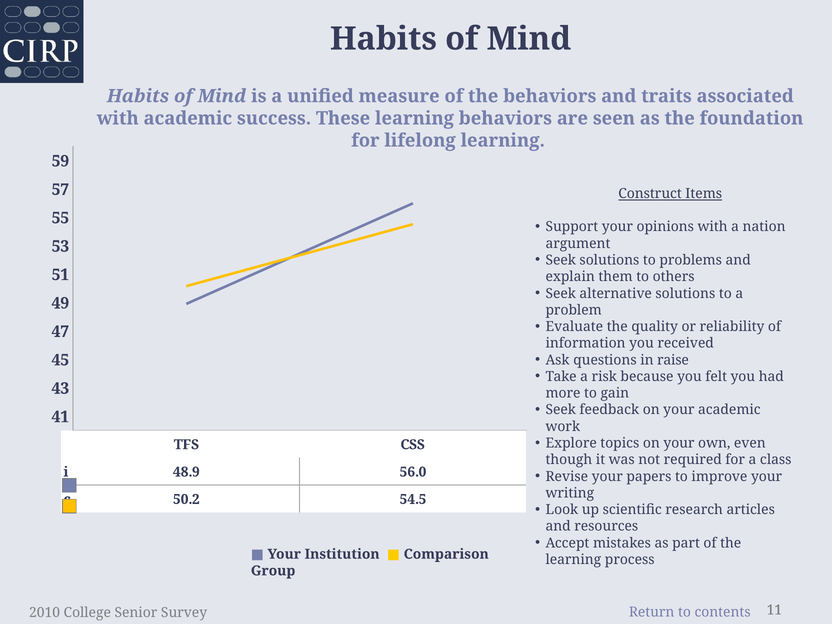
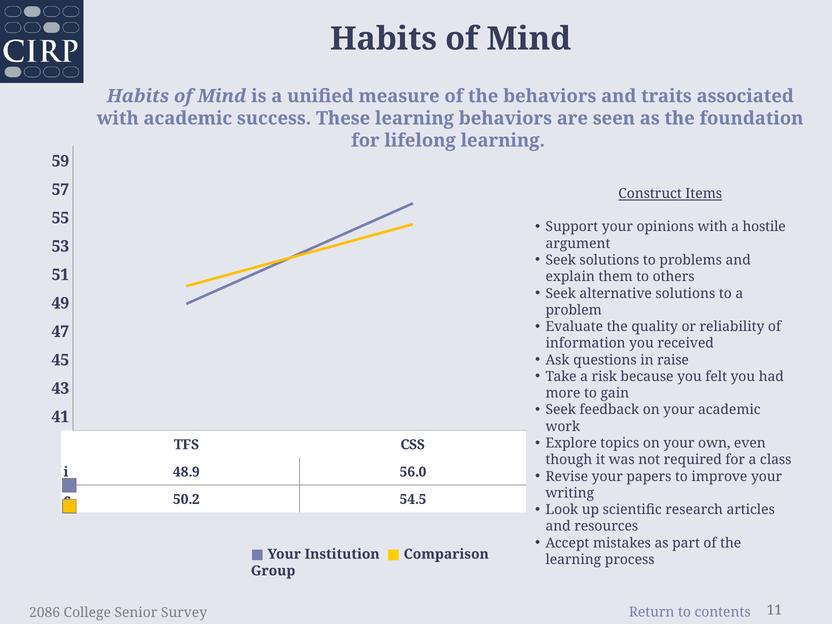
nation: nation -> hostile (764, 227)
2010: 2010 -> 2086 (45, 612)
